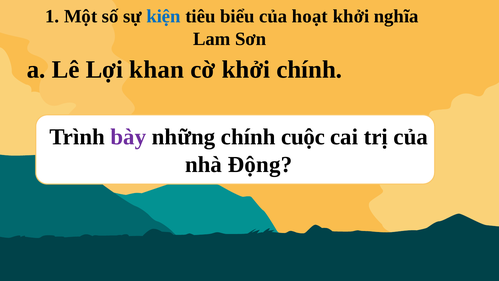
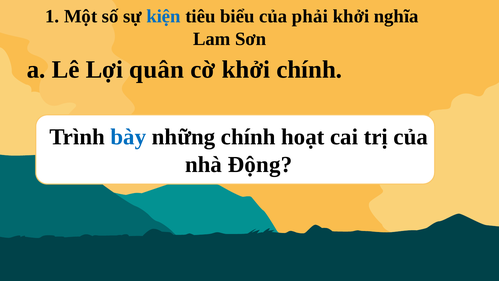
hoạt: hoạt -> phải (310, 16)
khan: khan -> quân (157, 70)
bày colour: purple -> blue (128, 137)
cuộc: cuộc -> hoạt (303, 137)
